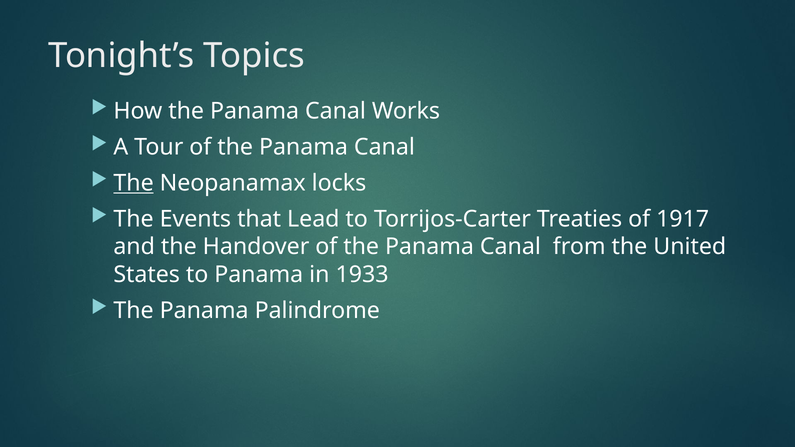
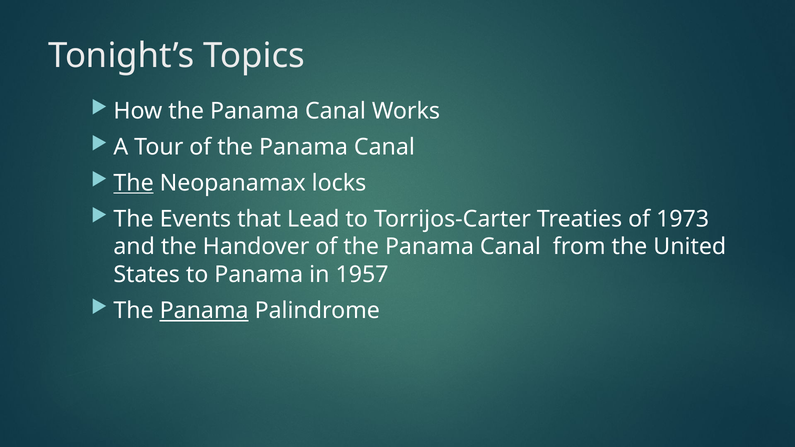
1917: 1917 -> 1973 (683, 219)
1933: 1933 -> 1957 (362, 275)
Panama underline: none -> present (204, 311)
